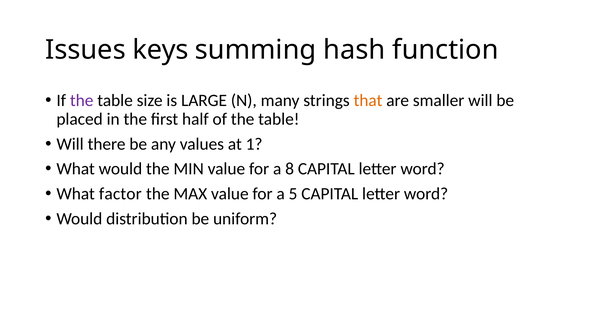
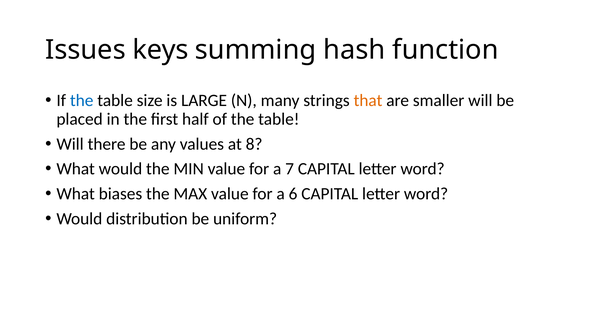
the colour: purple -> blue (82, 100)
1: 1 -> 8 (254, 144)
8: 8 -> 7 (290, 169)
factor: factor -> biases (120, 194)
5: 5 -> 6 (293, 194)
